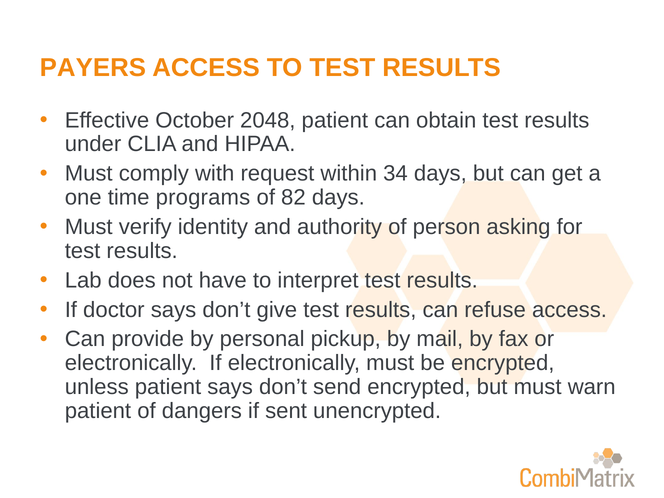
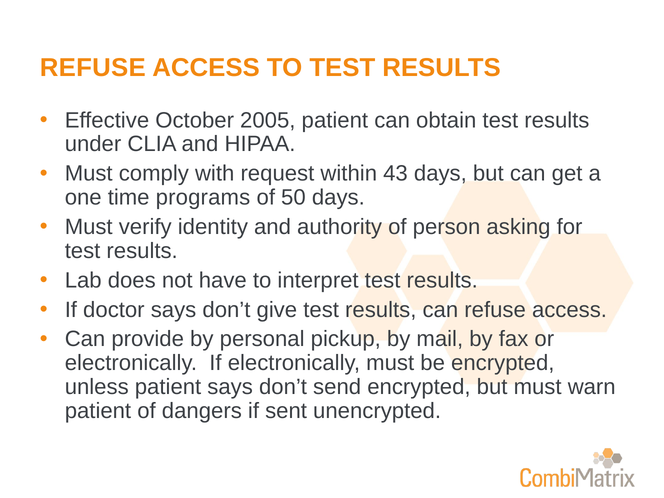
PAYERS: PAYERS -> REFUSE (93, 68)
2048: 2048 -> 2005 (268, 120)
34: 34 -> 43 (395, 174)
82: 82 -> 50 (293, 198)
